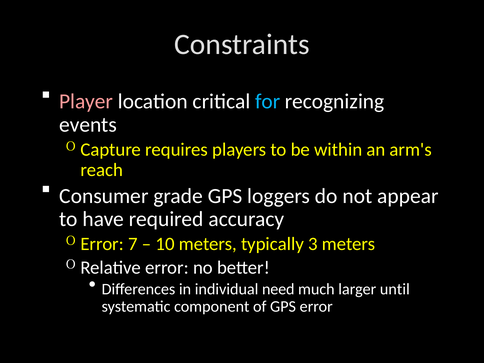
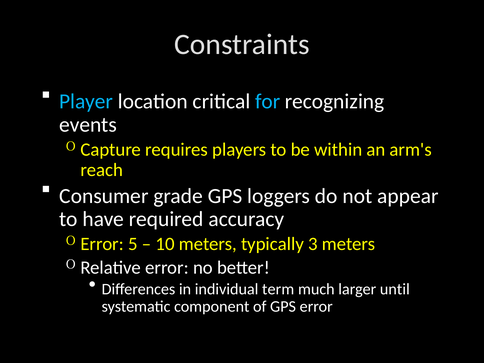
Player colour: pink -> light blue (86, 102)
7: 7 -> 5 (133, 244)
need: need -> term (278, 289)
